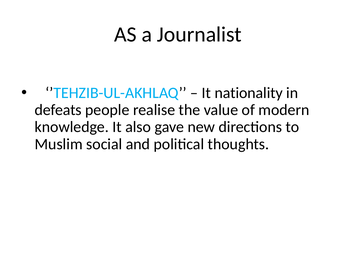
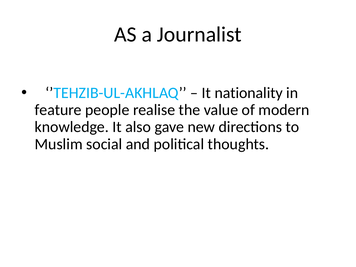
defeats: defeats -> feature (58, 110)
